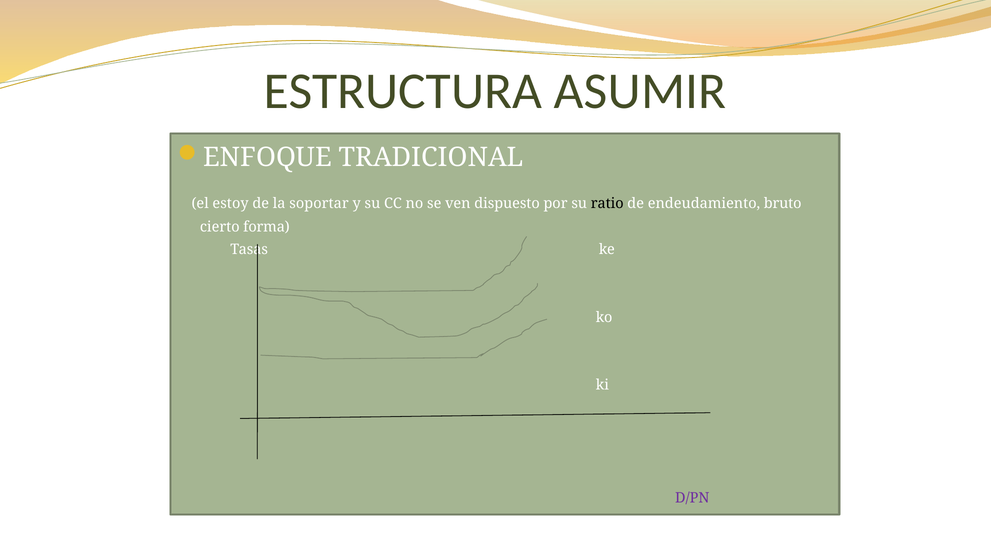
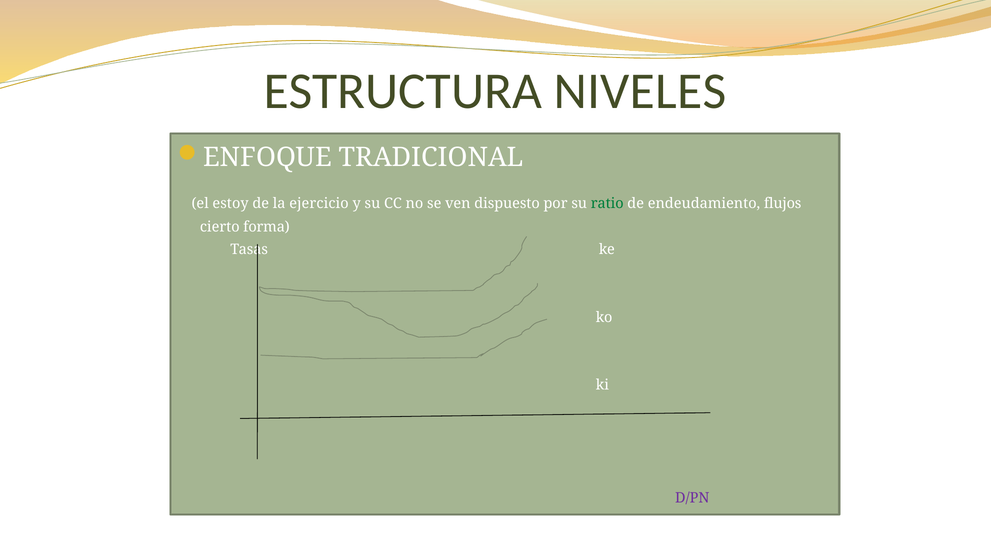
ASUMIR: ASUMIR -> NIVELES (640, 91)
soportar: soportar -> ejercicio (319, 203)
ratio colour: black -> green (607, 203)
bruto: bruto -> flujos (783, 203)
